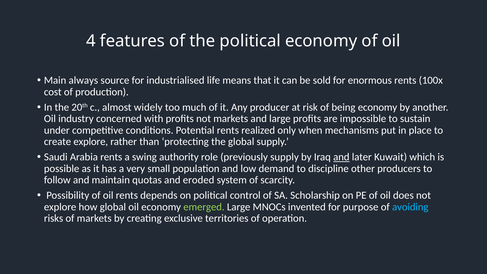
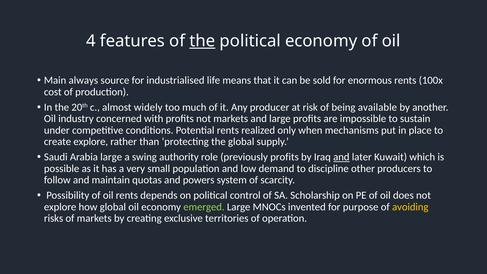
the underline: none -> present (202, 41)
being economy: economy -> available (377, 107)
Arabia rents: rents -> large (111, 157)
previously supply: supply -> profits (285, 157)
eroded: eroded -> powers (199, 180)
avoiding colour: light blue -> yellow (410, 207)
